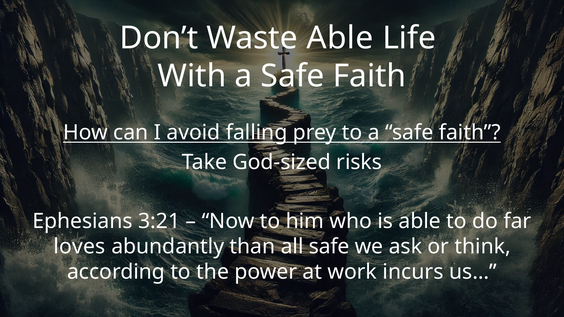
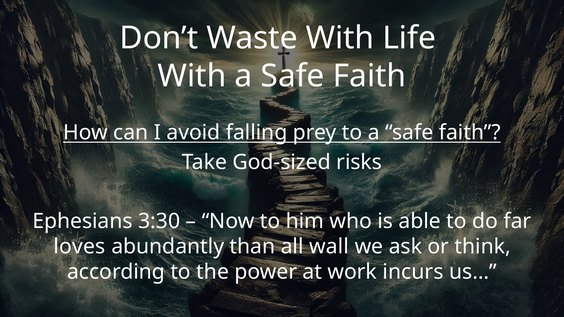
Waste Able: Able -> With (340, 38)
3:21: 3:21 -> 3:30 (159, 221)
all safe: safe -> wall (329, 247)
